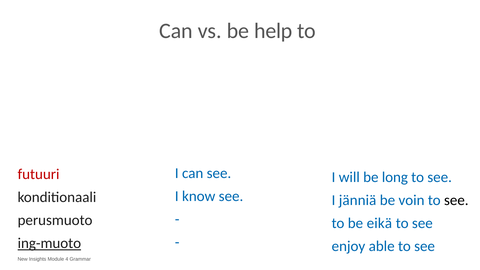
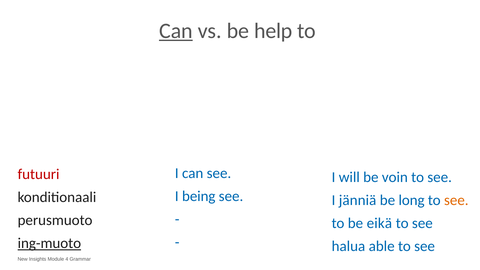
Can underline: none -> present (176, 31)
long: long -> voin (395, 177)
know: know -> being (199, 196)
voin: voin -> long (412, 200)
see colour: black -> orange (456, 200)
enjoy: enjoy -> halua (348, 246)
